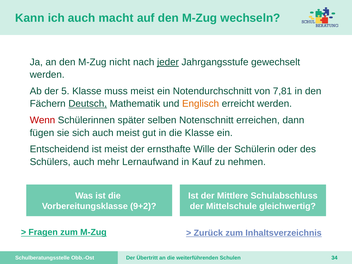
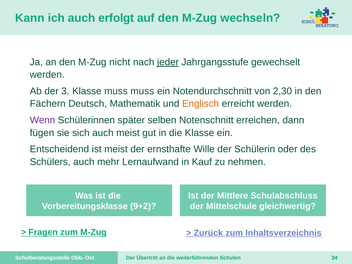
macht: macht -> erfolgt (116, 18)
5: 5 -> 3 (65, 91)
muss meist: meist -> muss (142, 91)
7,81: 7,81 -> 2,30 (282, 91)
Deutsch underline: present -> none (88, 104)
Wenn colour: red -> purple (42, 120)
